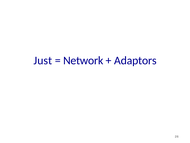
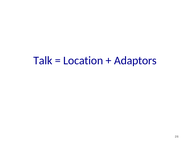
Just: Just -> Talk (43, 60)
Network: Network -> Location (83, 60)
